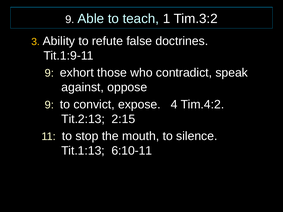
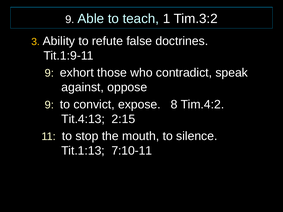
4: 4 -> 8 (174, 105)
Tit.2:13: Tit.2:13 -> Tit.4:13 (83, 119)
6:10-11: 6:10-11 -> 7:10-11 (132, 151)
